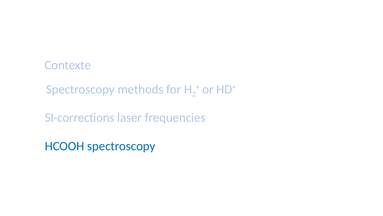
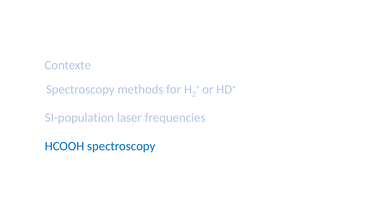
SI-corrections: SI-corrections -> SI-population (80, 117)
